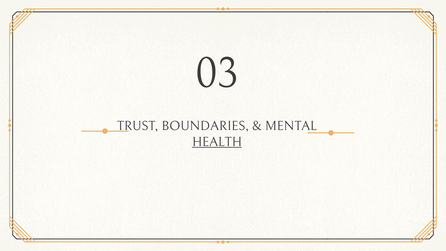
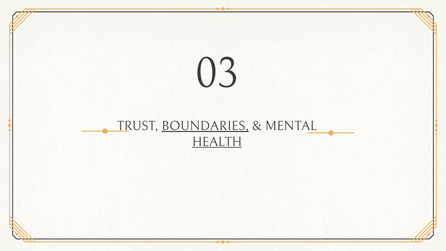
BOUNDARIES underline: none -> present (205, 126)
